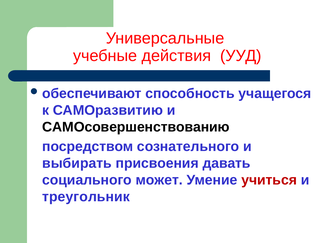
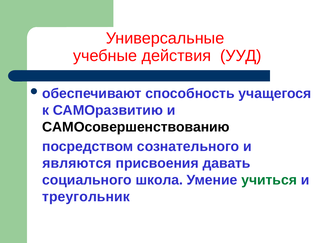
выбирать: выбирать -> являются (77, 163)
может: может -> школа (159, 180)
учиться colour: red -> green (269, 180)
